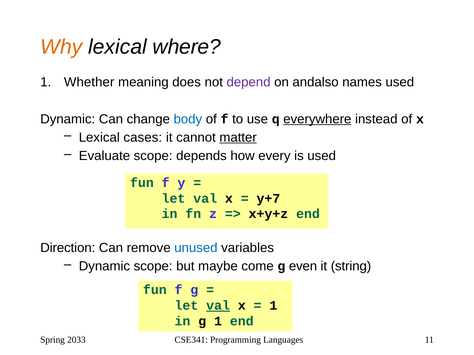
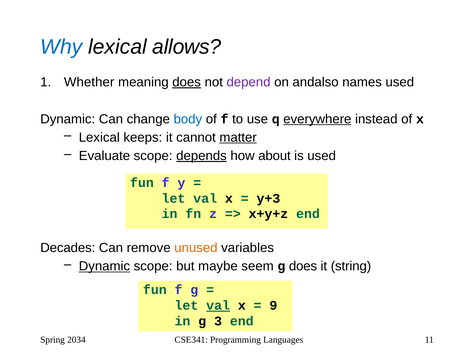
Why colour: orange -> blue (61, 47)
where: where -> allows (187, 47)
does underline: none -> present (187, 82)
cases: cases -> keeps (143, 138)
depends underline: none -> present (201, 156)
every: every -> about (274, 156)
y+7: y+7 -> y+3 (268, 199)
Direction: Direction -> Decades (68, 248)
unused colour: blue -> orange (196, 248)
Dynamic underline: none -> present (104, 267)
come: come -> seem (258, 267)
g even: even -> does (303, 267)
1: 1 -> 9 (273, 306)
g 1: 1 -> 3 (218, 321)
2033: 2033 -> 2034 (76, 340)
